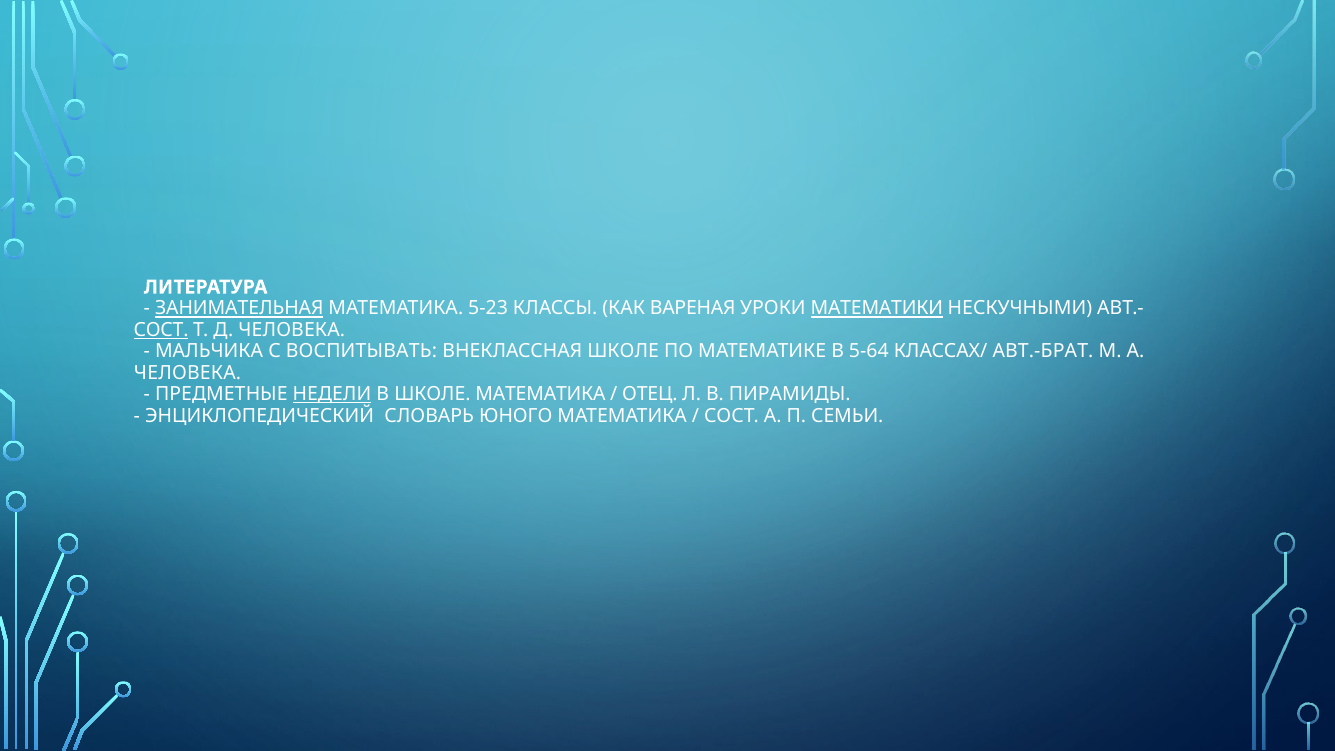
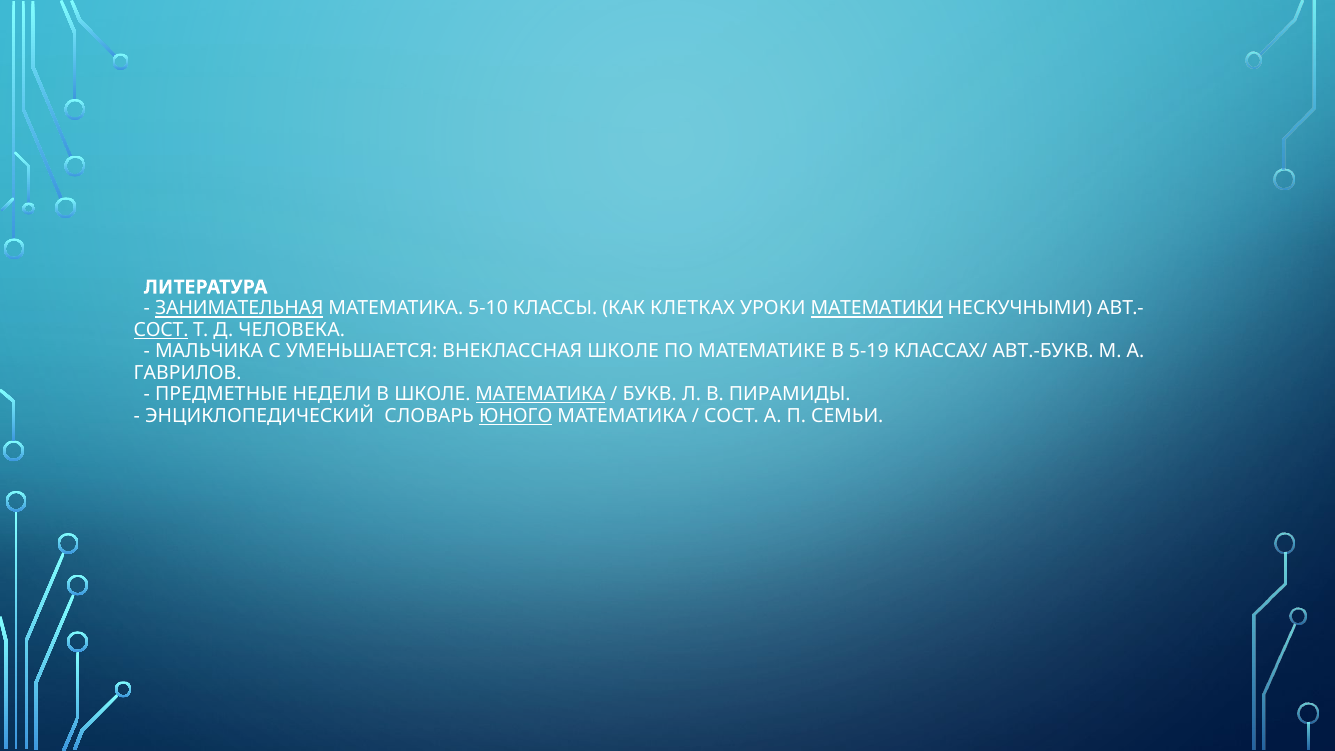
5-23: 5-23 -> 5-10 (488, 309)
ВАРЕНАЯ: ВАРЕНАЯ -> КЛЕТКАХ (693, 309)
ВОСПИТЫВАТЬ: ВОСПИТЫВАТЬ -> УМЕНЬШАЕТСЯ (362, 351)
5-64: 5-64 -> 5-19 (869, 351)
АВТ.-БРАТ: АВТ.-БРАТ -> АВТ.-БУКВ (1043, 351)
ЧЕЛОВЕКА: ЧЕЛОВЕКА -> ГАВРИЛОВ (188, 373)
НЕДЕЛИ underline: present -> none (332, 394)
МАТЕМАТИКА underline: none -> present (540, 394)
ОТЕЦ: ОТЕЦ -> БУКВ (650, 394)
ЮНОГО underline: none -> present (516, 416)
